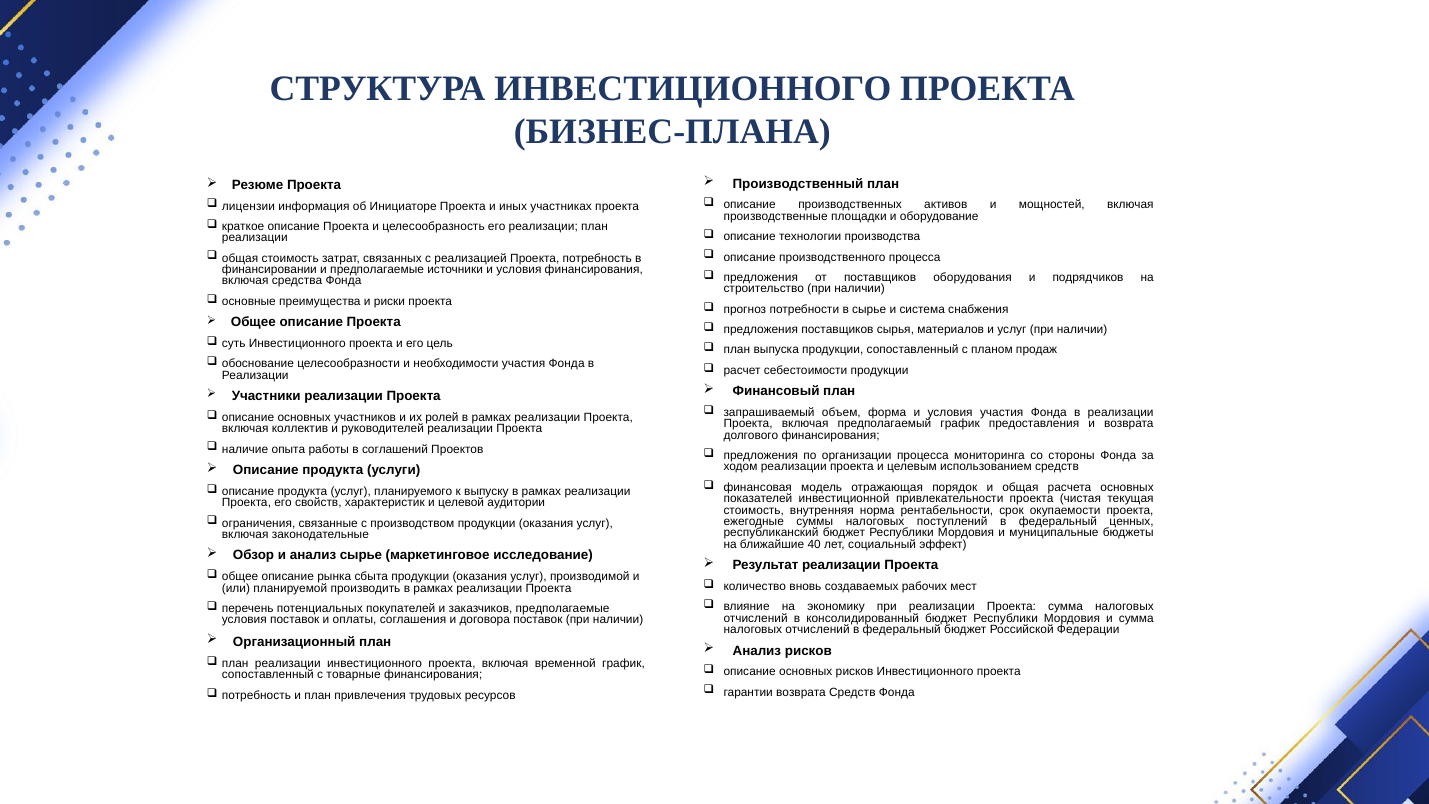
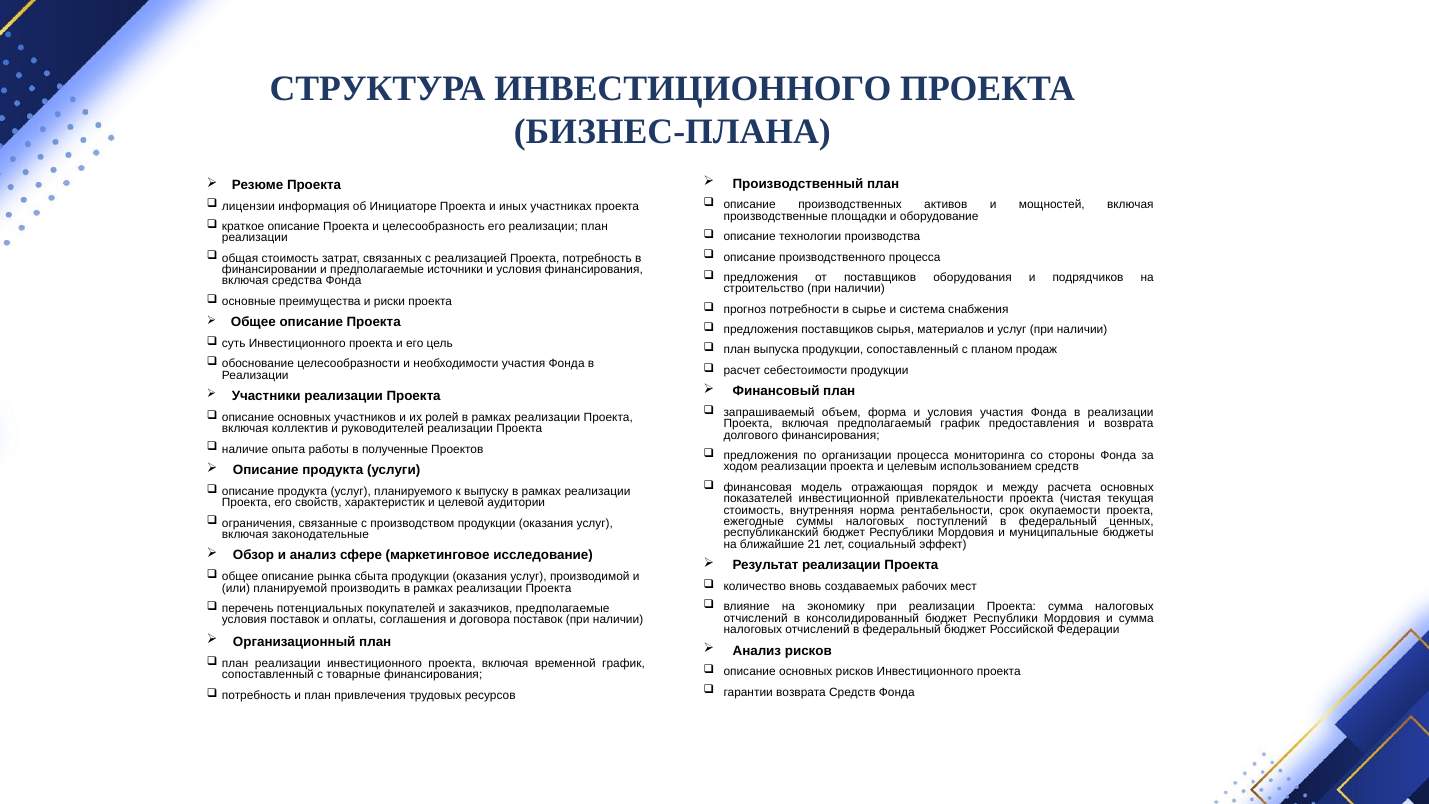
соглашений: соглашений -> полученные (395, 449)
и общая: общая -> между (1020, 487)
40: 40 -> 21 (814, 544)
анализ сырье: сырье -> сфере (361, 555)
